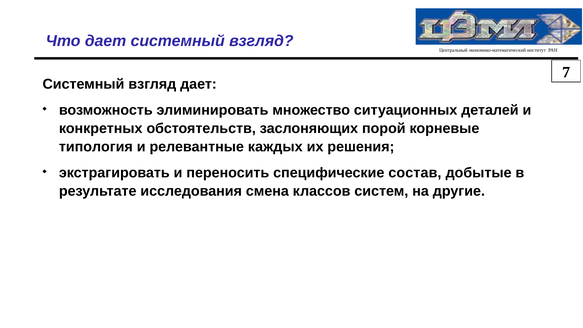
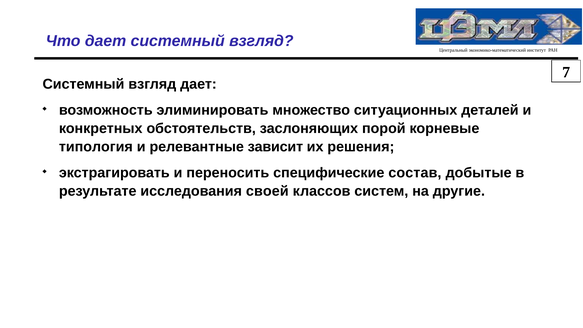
каждых: каждых -> зависит (275, 147)
смена: смена -> своей (267, 191)
